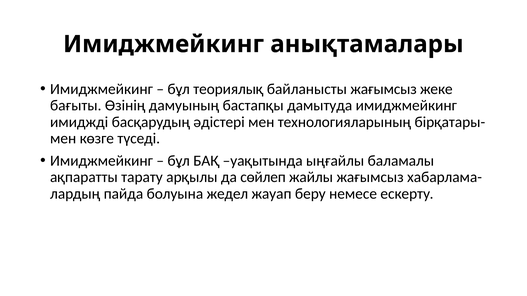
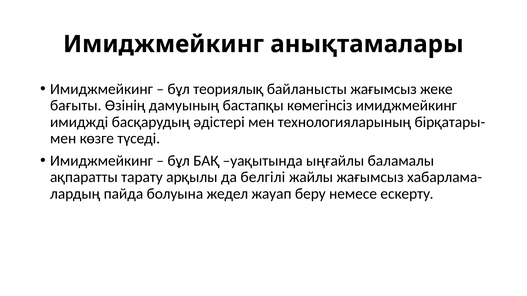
дамытуда: дамытуда -> көмегінсіз (320, 106)
сөйлеп: сөйлеп -> белгілі (263, 177)
